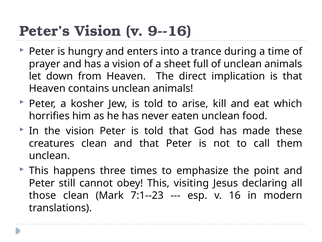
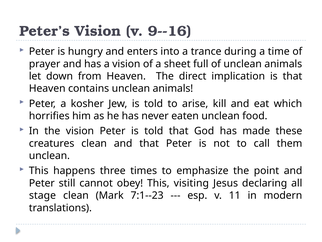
those: those -> stage (42, 195)
16: 16 -> 11 (235, 195)
